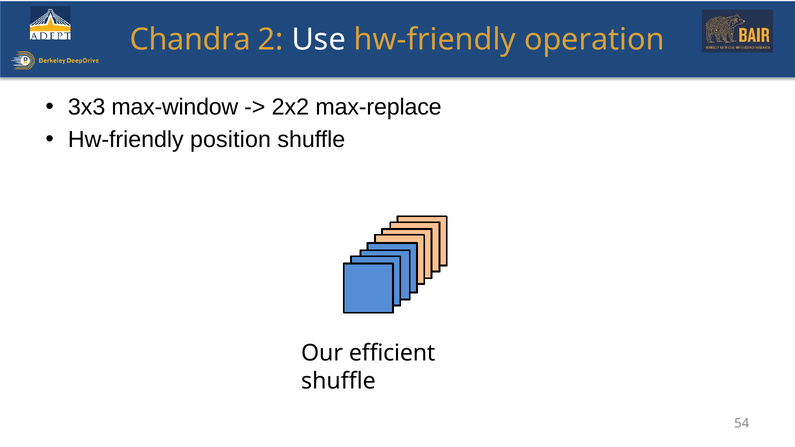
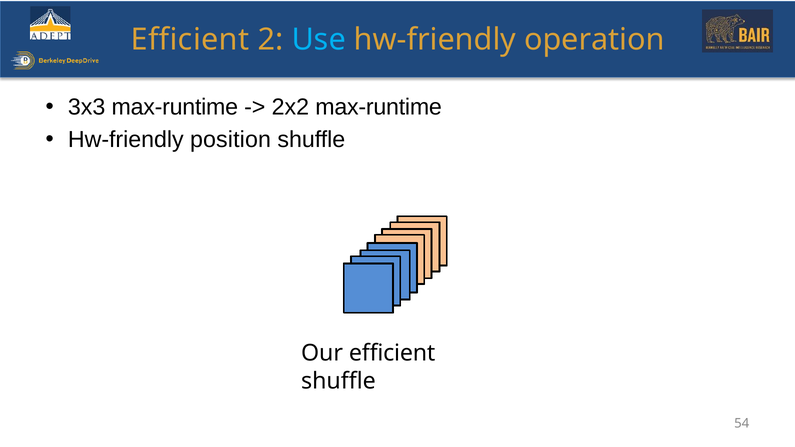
Chandra: Chandra -> Efficient (190, 39)
Use colour: white -> light blue (319, 39)
3x3 max-window: max-window -> max-runtime (175, 107)
2x2 max-replace: max-replace -> max-runtime (379, 107)
